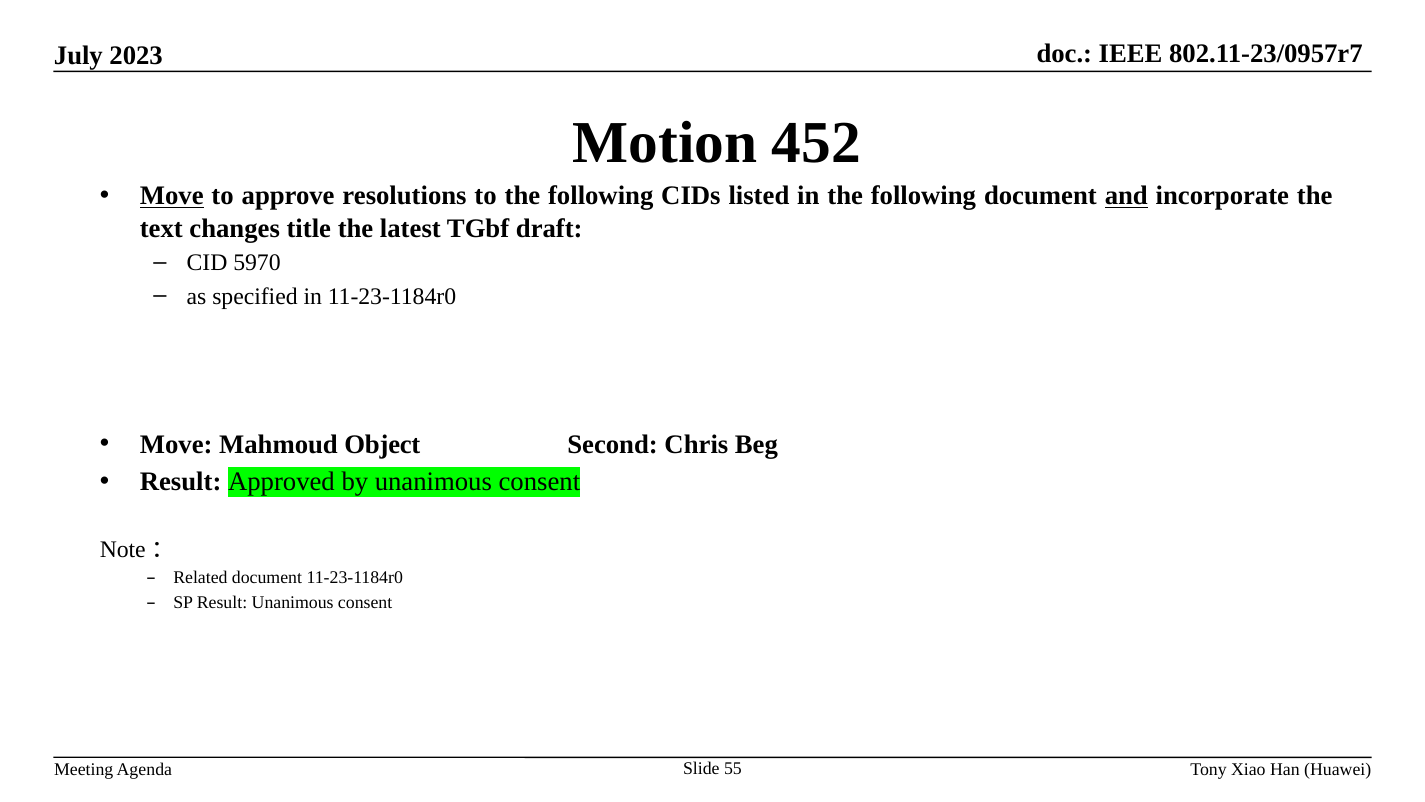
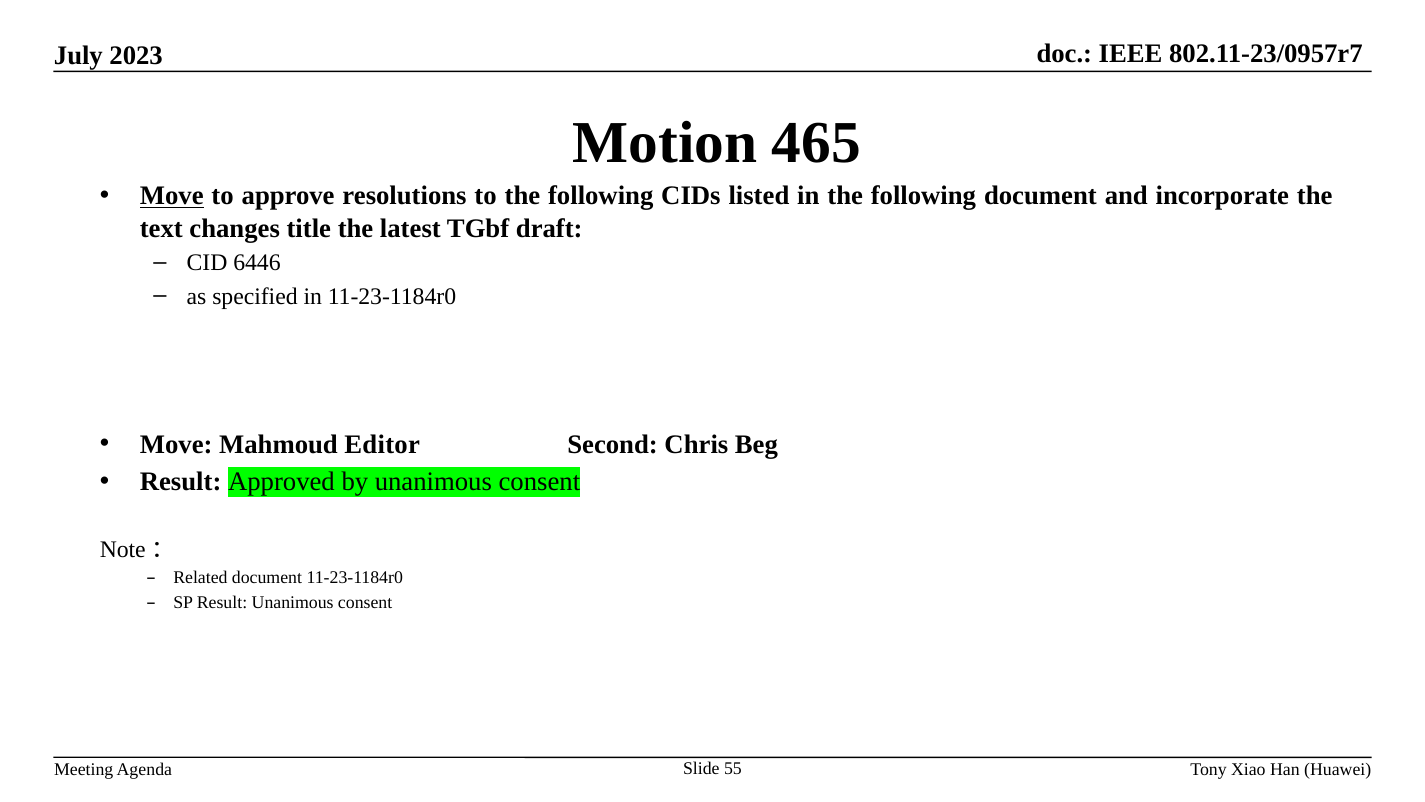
452: 452 -> 465 (816, 143)
and underline: present -> none (1126, 196)
5970: 5970 -> 6446 (257, 263)
Object: Object -> Editor (382, 444)
